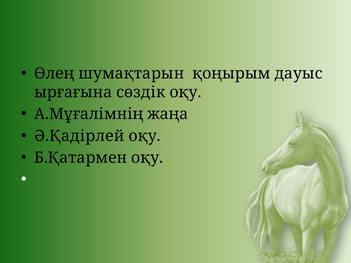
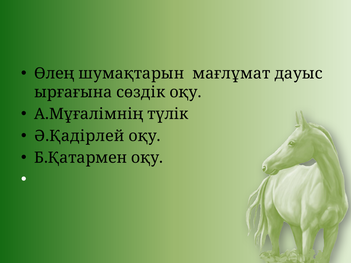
қоңырым: қоңырым -> мағлұмат (231, 74)
жаңа: жаңа -> түлік (168, 114)
